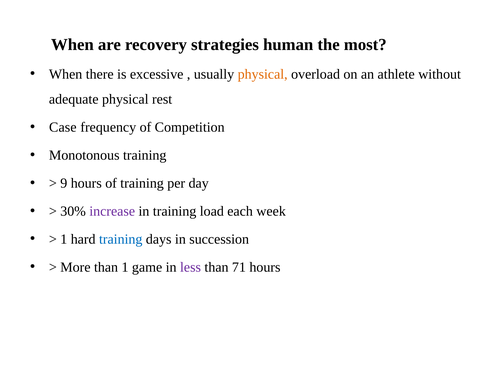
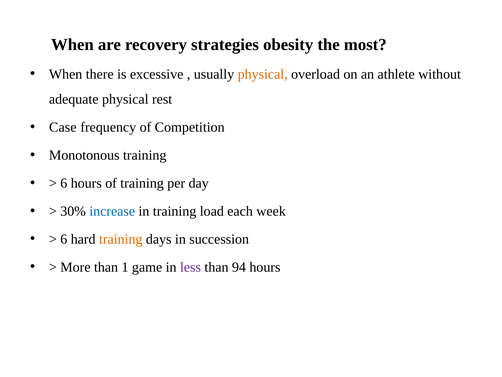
human: human -> obesity (288, 45)
9: 9 -> 6 (64, 183)
increase colour: purple -> blue (112, 211)
1: 1 -> 6 (64, 239)
training colour: blue -> orange (121, 239)
71: 71 -> 94 (239, 267)
